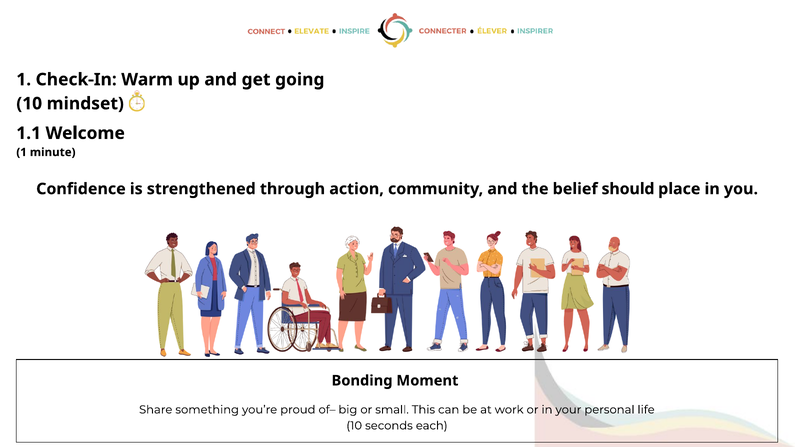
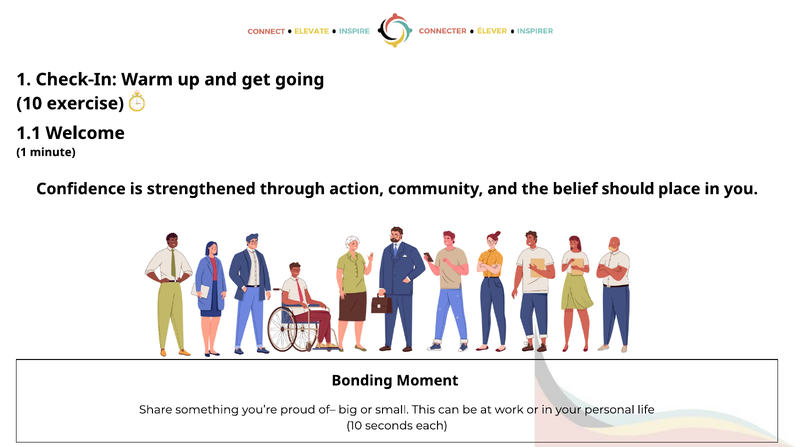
mindset: mindset -> exercise (85, 104)
